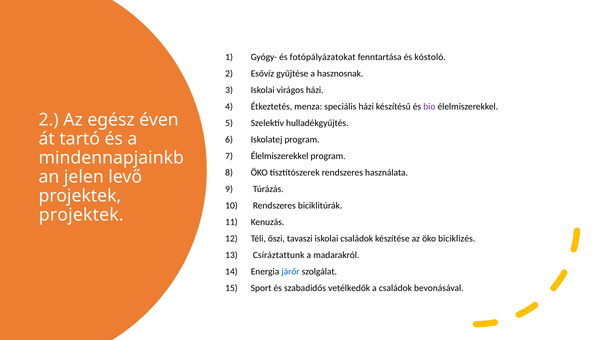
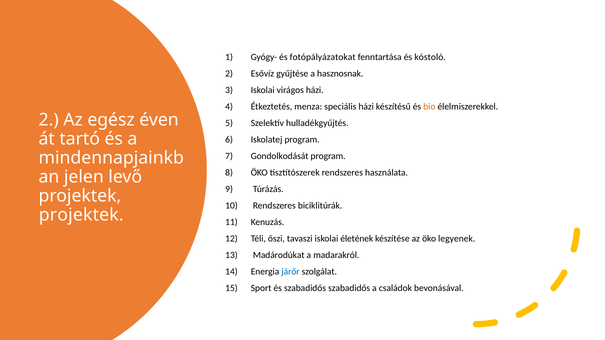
bio colour: purple -> orange (429, 107)
Élelmiszerekkel: Élelmiszerekkel -> Gondolkodását (280, 156)
iskolai családok: családok -> életének (357, 239)
biciklizés: biciklizés -> legyenek (457, 239)
Csíráztattunk: Csíráztattunk -> Madárodúkat (279, 256)
szabadidős vetélkedők: vetélkedők -> szabadidős (349, 289)
